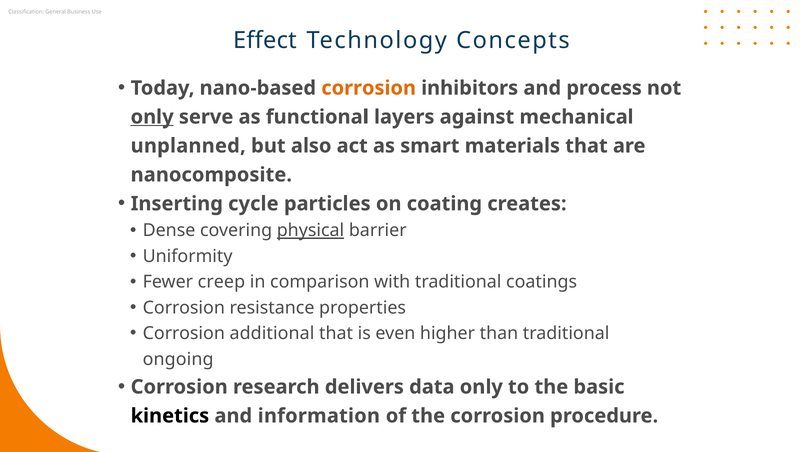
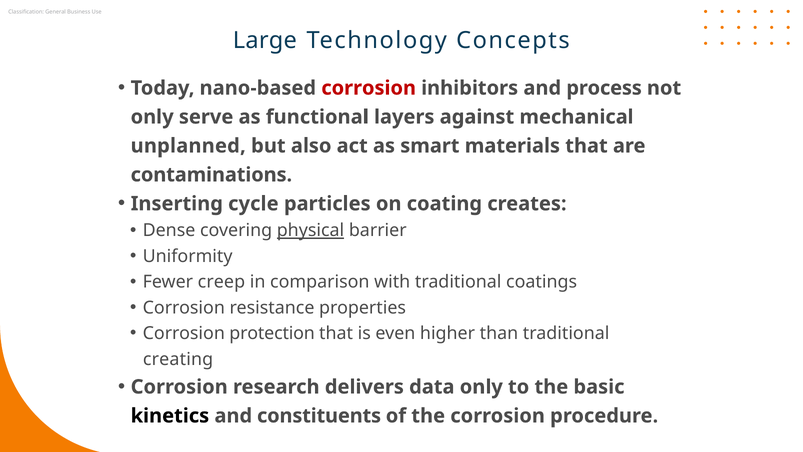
Effect: Effect -> Large (265, 40)
corrosion colour: orange -> red (369, 88)
only underline: present -> none (152, 117)
nanocomposite: nanocomposite -> contaminations (211, 175)
additional: additional -> protection (272, 333)
ongoing: ongoing -> creating (178, 359)
information: information -> constituents (319, 416)
